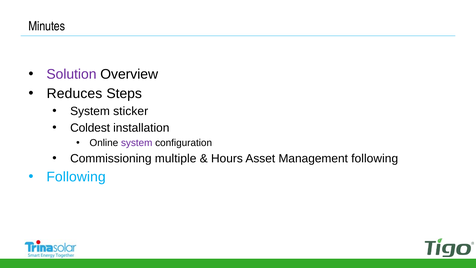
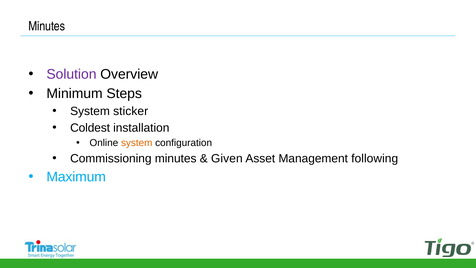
Reduces: Reduces -> Minimum (75, 94)
system colour: purple -> orange (137, 143)
Commissioning multiple: multiple -> minutes (176, 158)
Hours: Hours -> Given (227, 158)
Following: Following -> Maximum (76, 177)
